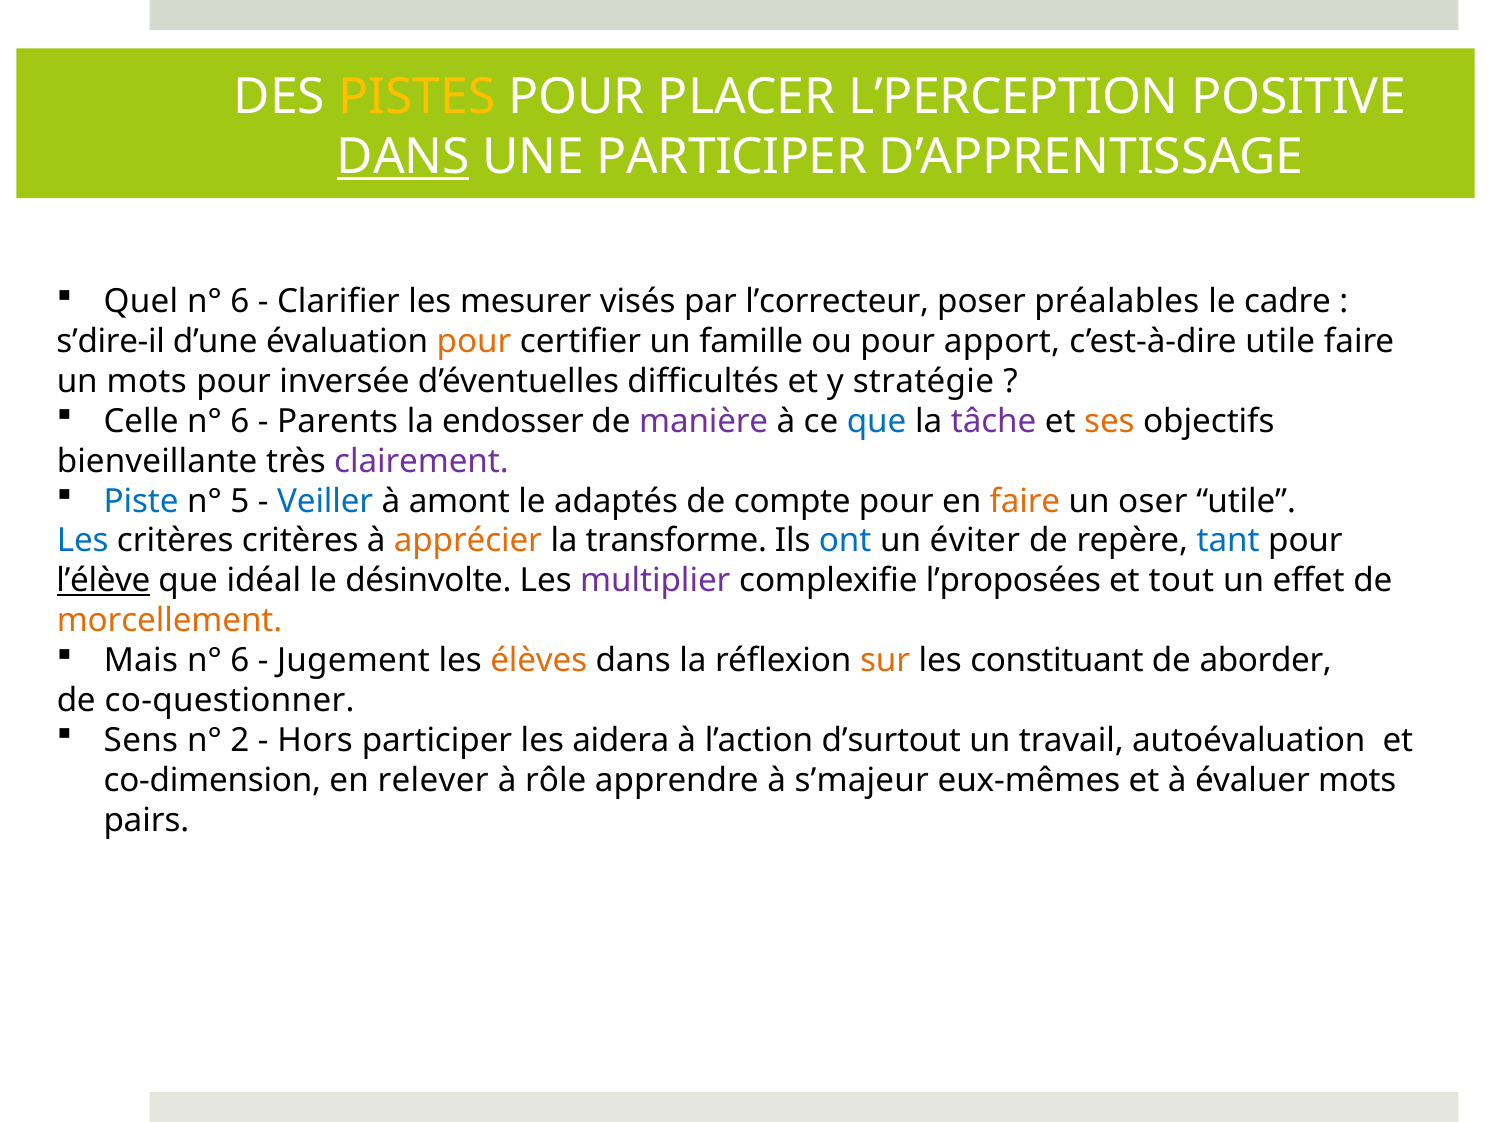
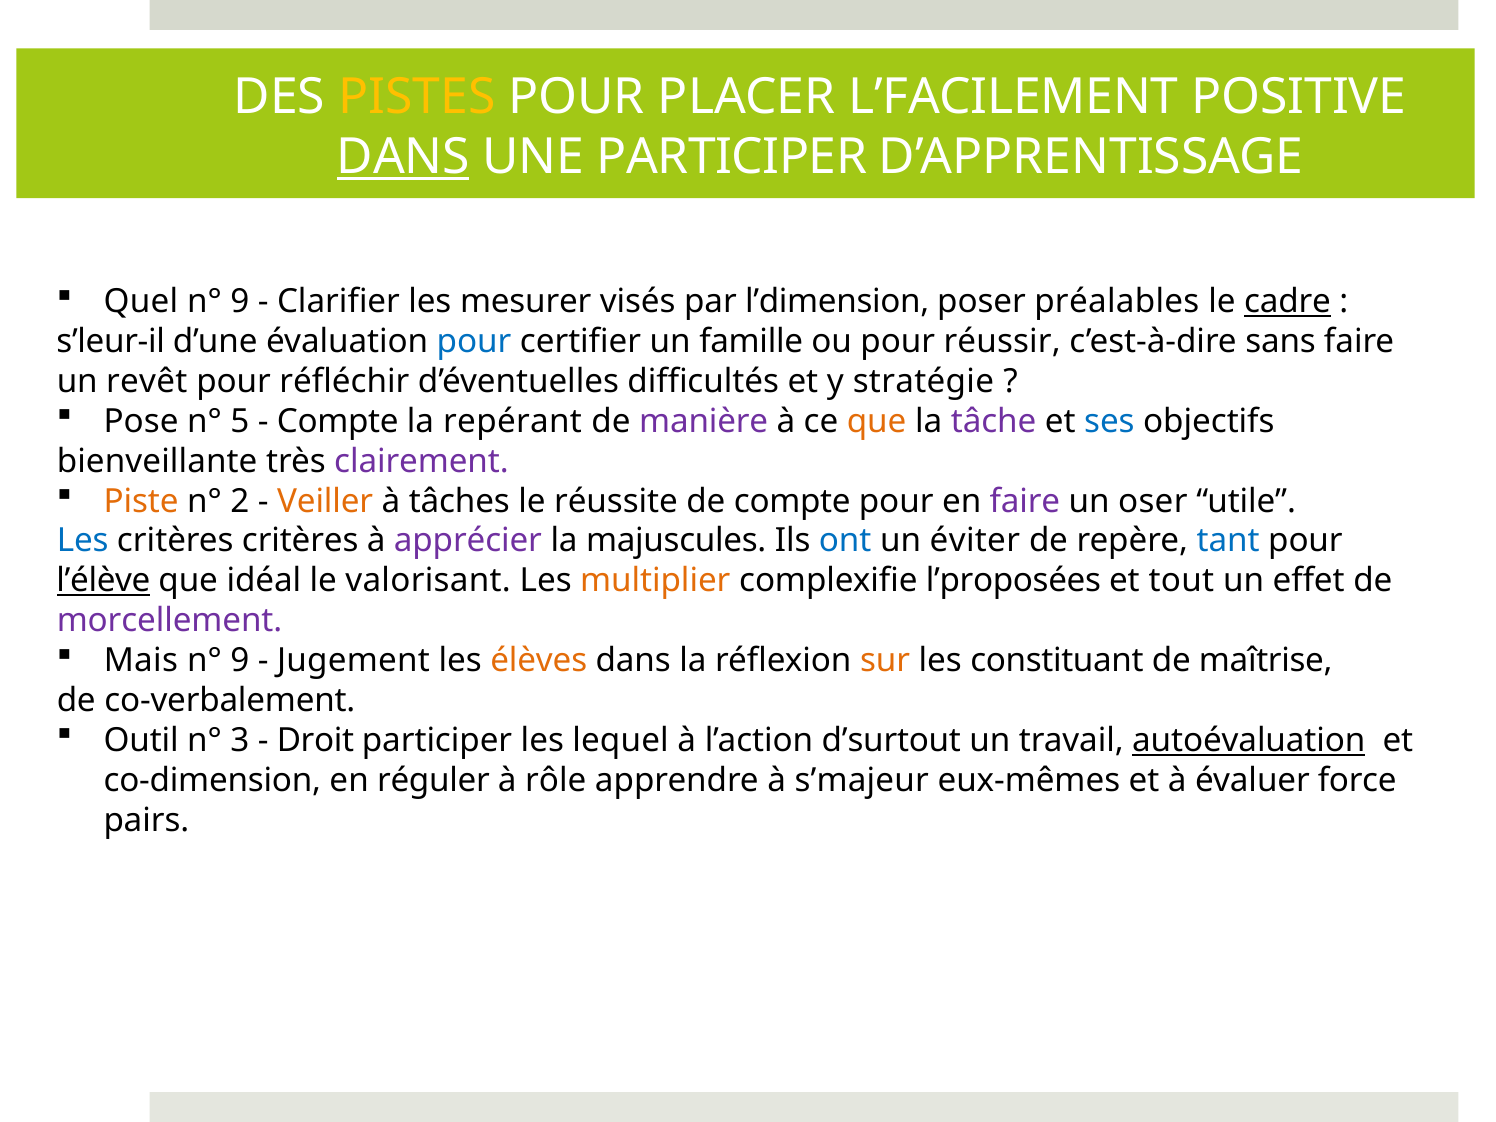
L’PERCEPTION: L’PERCEPTION -> L’FACILEMENT (1013, 97)
6: 6 -> 9 (240, 302)
l’correcteur: l’correcteur -> l’dimension (837, 302)
cadre underline: none -> present (1288, 302)
s’dire-il: s’dire-il -> s’leur-il (111, 342)
pour colour: orange -> blue (474, 342)
apport: apport -> réussir (1002, 342)
c’est-à-dire utile: utile -> sans (1281, 342)
un mots: mots -> revêt (147, 381)
inversée: inversée -> réfléchir (344, 381)
Celle: Celle -> Pose (141, 421)
6: 6 -> 5 (240, 421)
Parents: Parents -> Compte (338, 421)
endosser: endosser -> repérant (513, 421)
que colour: blue -> orange (877, 421)
ses colour: orange -> blue (1109, 421)
Piste colour: blue -> orange (141, 501)
5: 5 -> 2 (240, 501)
Veiller colour: blue -> orange (325, 501)
amont: amont -> tâches (459, 501)
adaptés: adaptés -> réussite (616, 501)
faire colour: orange -> purple (1025, 501)
apprécier colour: orange -> purple (468, 541)
transforme: transforme -> majuscules (676, 541)
désinvolte: désinvolte -> valorisant (428, 581)
multiplier colour: purple -> orange (655, 581)
morcellement colour: orange -> purple (170, 621)
6: 6 -> 9 (240, 661)
aborder: aborder -> maîtrise (1266, 661)
co-questionner: co-questionner -> co-verbalement (230, 700)
Sens: Sens -> Outil (141, 740)
2: 2 -> 3 (240, 740)
Hors: Hors -> Droit (315, 740)
aidera: aidera -> lequel (621, 740)
autoévaluation underline: none -> present (1249, 740)
relever: relever -> réguler (433, 780)
évaluer mots: mots -> force (1357, 780)
